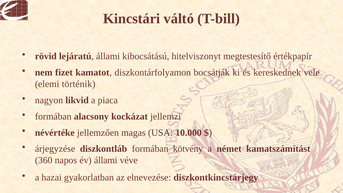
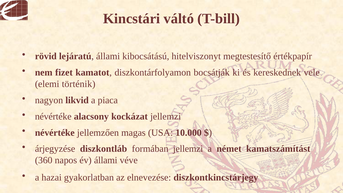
formában: formában -> névértéke (53, 116)
formában kötvény: kötvény -> jellemzi (188, 149)
